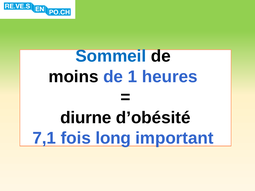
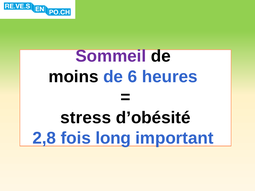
Sommeil colour: blue -> purple (111, 56)
1: 1 -> 6 (132, 77)
diurne: diurne -> stress (86, 118)
7,1: 7,1 -> 2,8 (44, 138)
